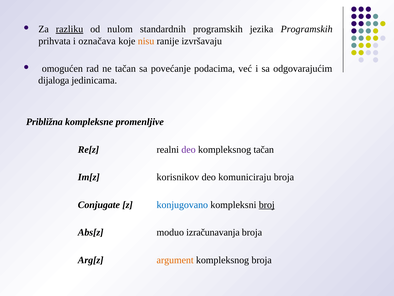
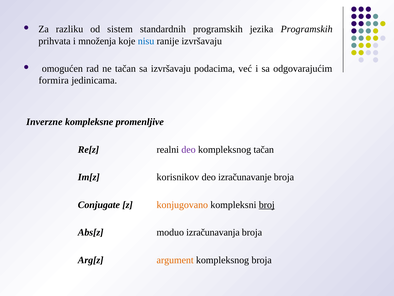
razliku underline: present -> none (70, 29)
nulom: nulom -> sistem (120, 29)
označava: označava -> množenja (97, 41)
nisu colour: orange -> blue (146, 41)
sa povećanje: povećanje -> izvršavaju (171, 69)
dijaloga: dijaloga -> formira (54, 80)
Približna: Približna -> Inverzne (44, 122)
komuniciraju: komuniciraju -> izračunavanje (245, 177)
konjugovano colour: blue -> orange (182, 204)
